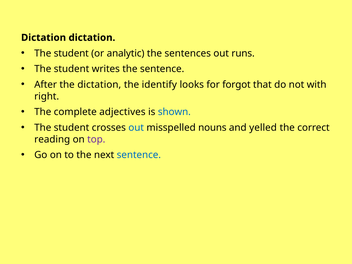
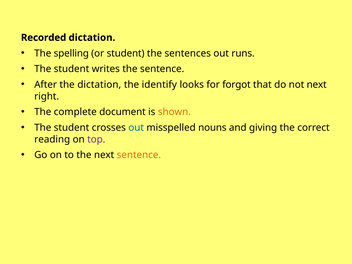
Dictation: Dictation -> Recorded (44, 38)
student: student -> spelling (71, 53)
or analytic: analytic -> student (126, 53)
not with: with -> next (317, 85)
adjectives: adjectives -> document (122, 112)
shown colour: blue -> orange (174, 112)
yelled: yelled -> giving (263, 128)
sentence colour: blue -> orange (139, 155)
